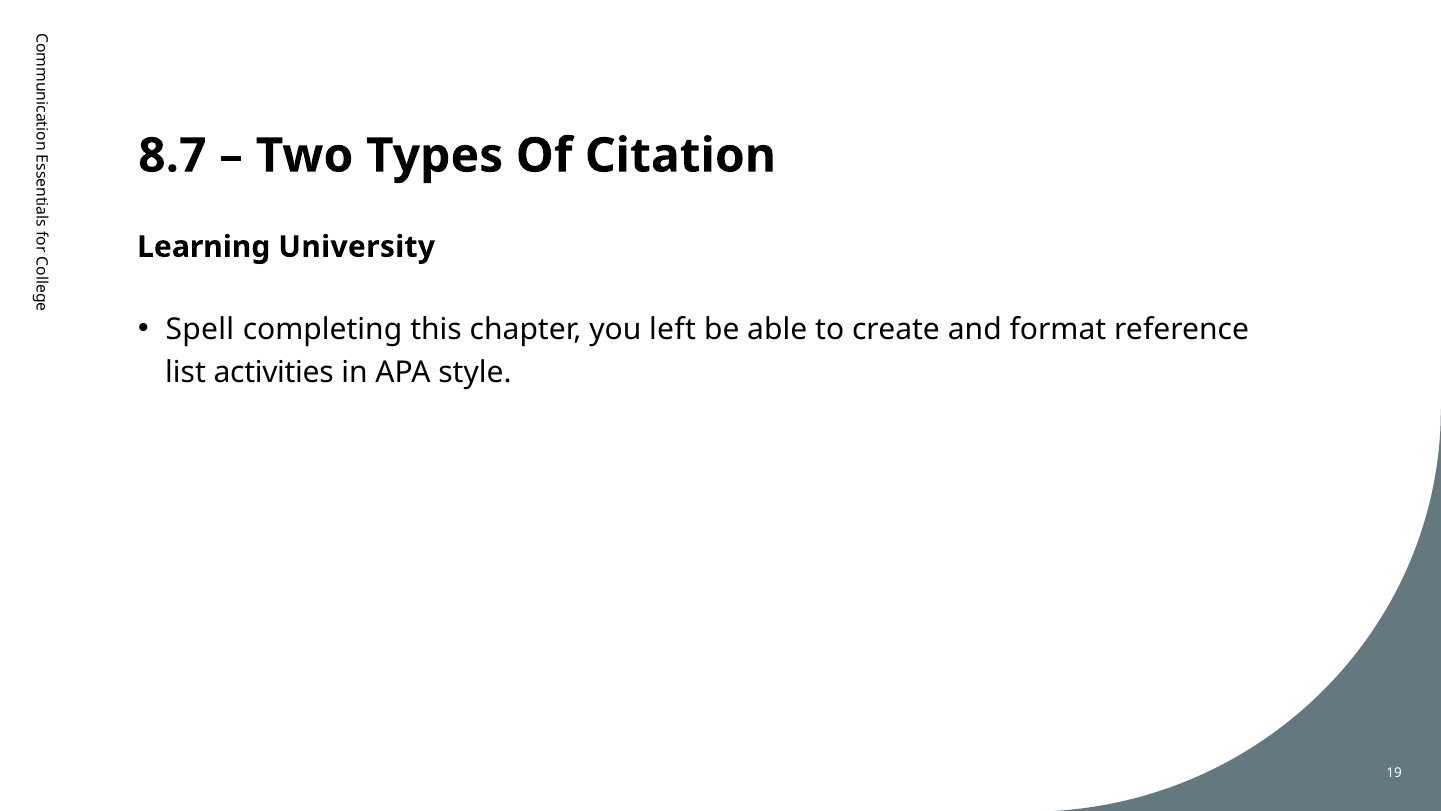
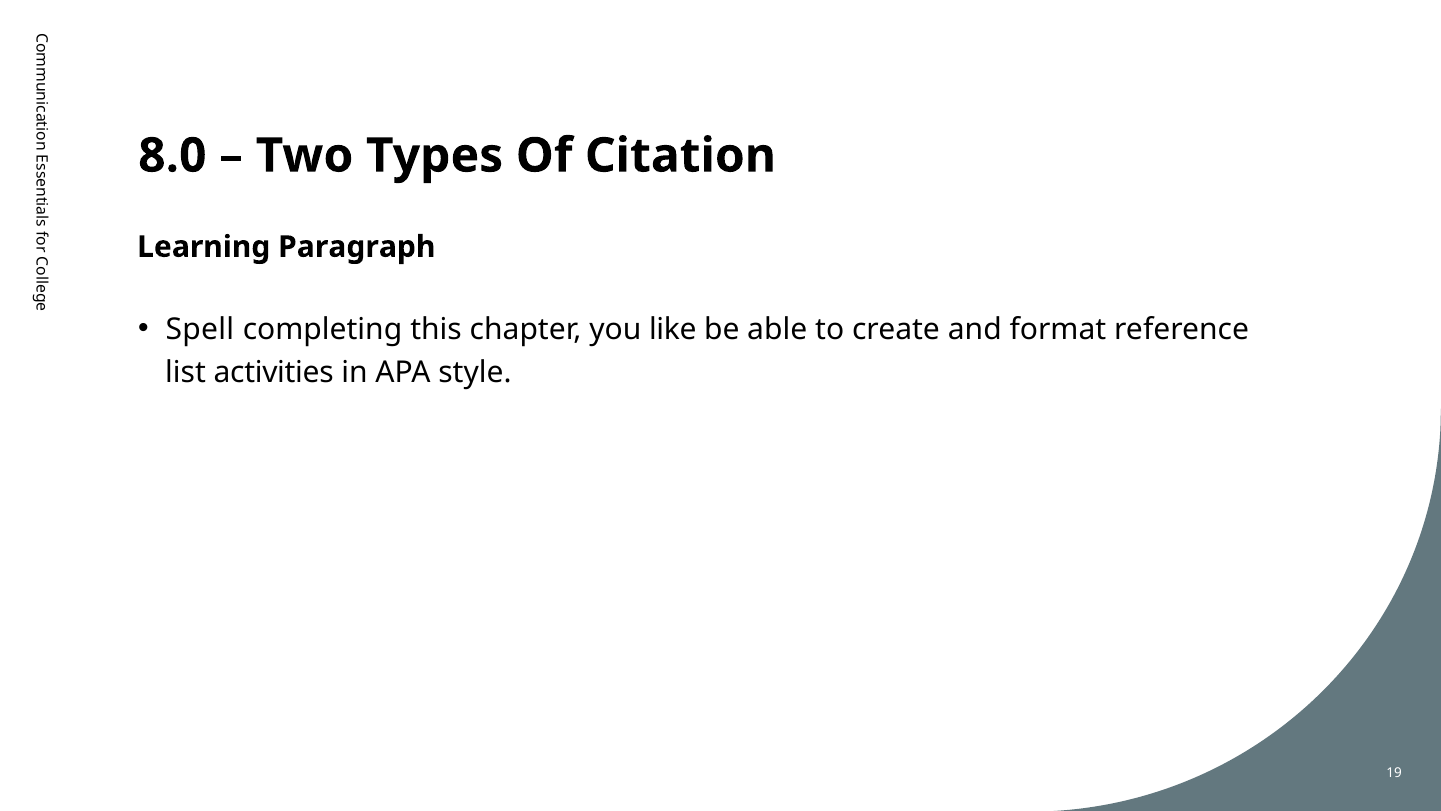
8.7: 8.7 -> 8.0 (172, 156)
University: University -> Paragraph (357, 247)
left: left -> like (673, 329)
